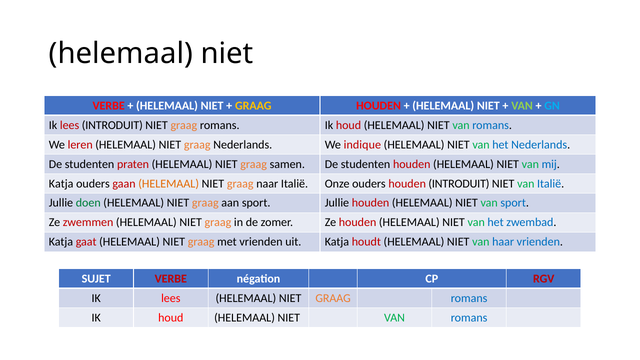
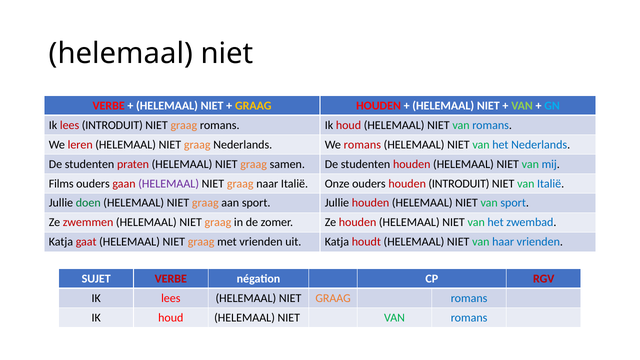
We indique: indique -> romans (362, 145)
Katja: Katja -> Films (61, 184)
HELEMAAL colour: orange -> purple (169, 184)
